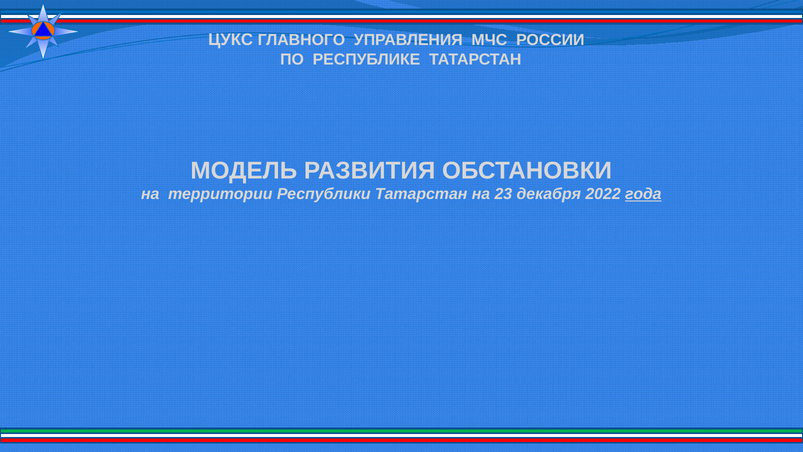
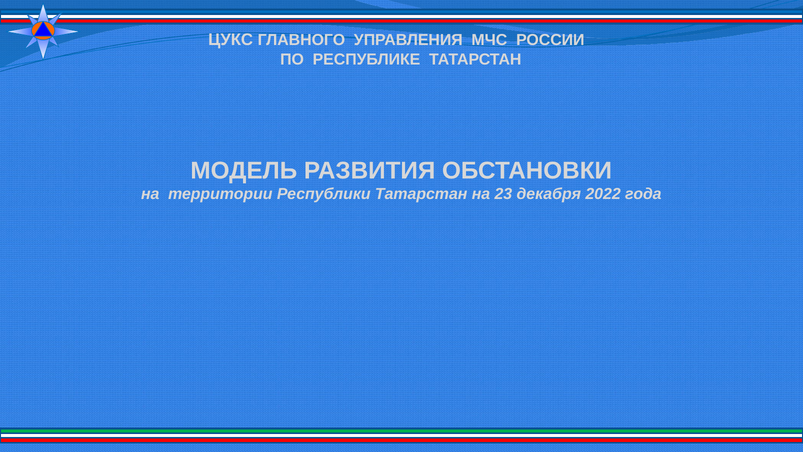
года underline: present -> none (643, 194)
